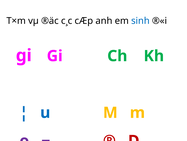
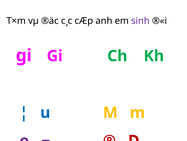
sinh colour: blue -> purple (140, 21)
